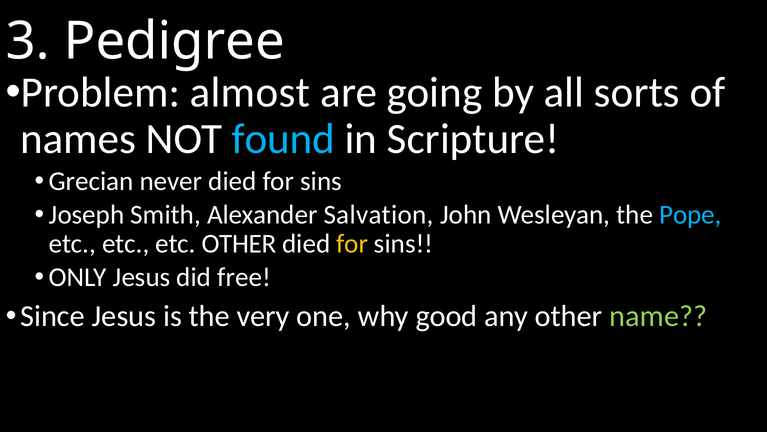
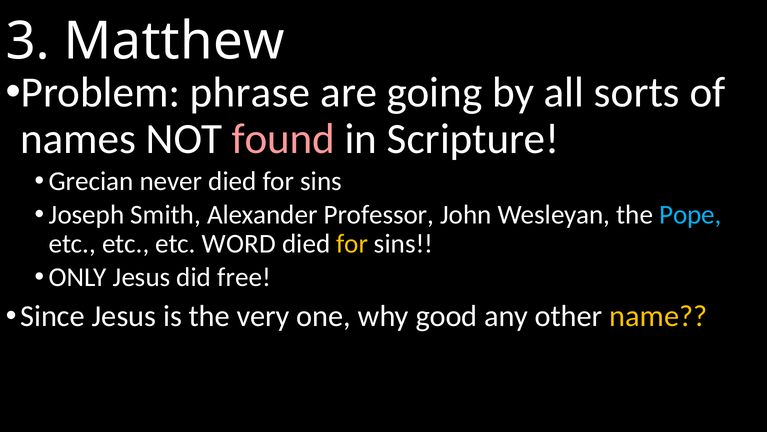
Pedigree: Pedigree -> Matthew (174, 41)
almost: almost -> phrase (250, 92)
found colour: light blue -> pink (284, 139)
Salvation: Salvation -> Professor (379, 214)
etc OTHER: OTHER -> WORD (239, 244)
name colour: light green -> yellow (658, 316)
